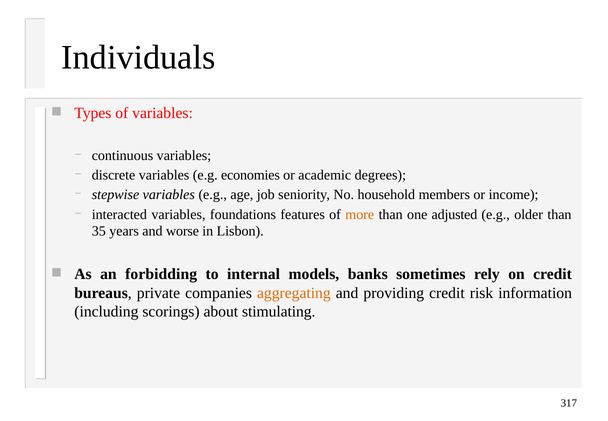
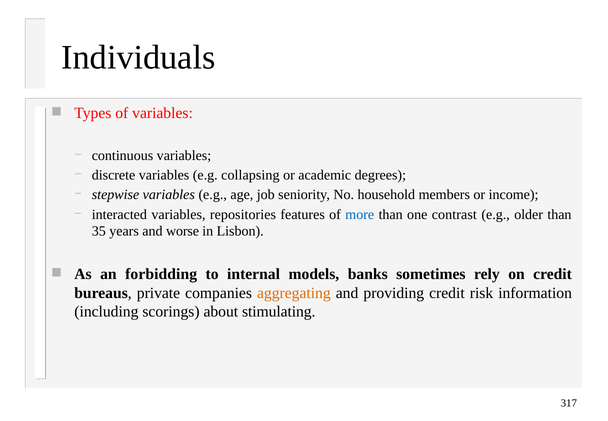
economies: economies -> collapsing (250, 175)
foundations: foundations -> repositories (243, 214)
more colour: orange -> blue (360, 214)
adjusted: adjusted -> contrast (454, 214)
